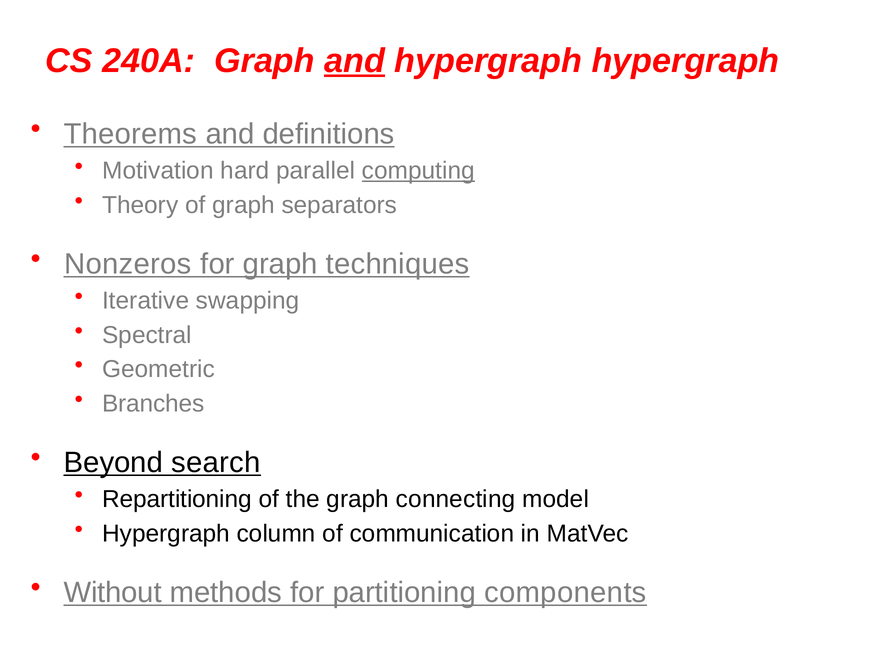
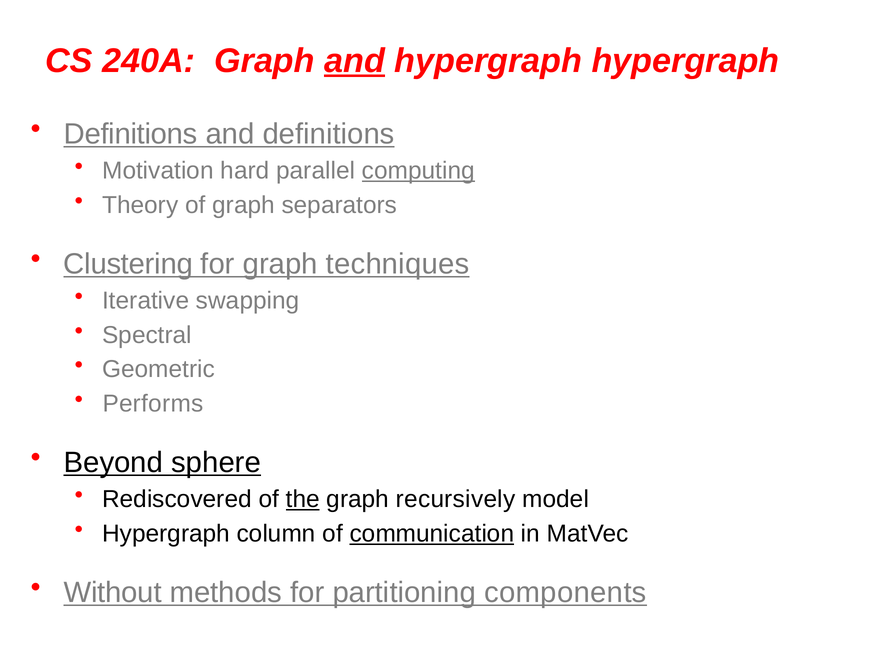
Theorems: Theorems -> Definitions (131, 134)
Nonzeros: Nonzeros -> Clustering (128, 264)
Branches: Branches -> Performs (153, 403)
search: search -> sphere (216, 463)
Repartitioning: Repartitioning -> Rediscovered (177, 499)
the underline: none -> present (303, 499)
connecting: connecting -> recursively (456, 499)
communication underline: none -> present (432, 534)
